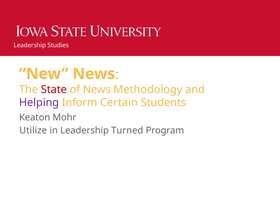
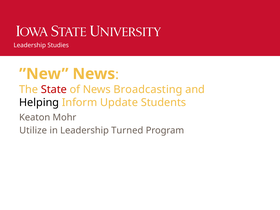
Methodology: Methodology -> Broadcasting (148, 89)
Helping colour: purple -> black (39, 102)
Certain: Certain -> Update (119, 102)
